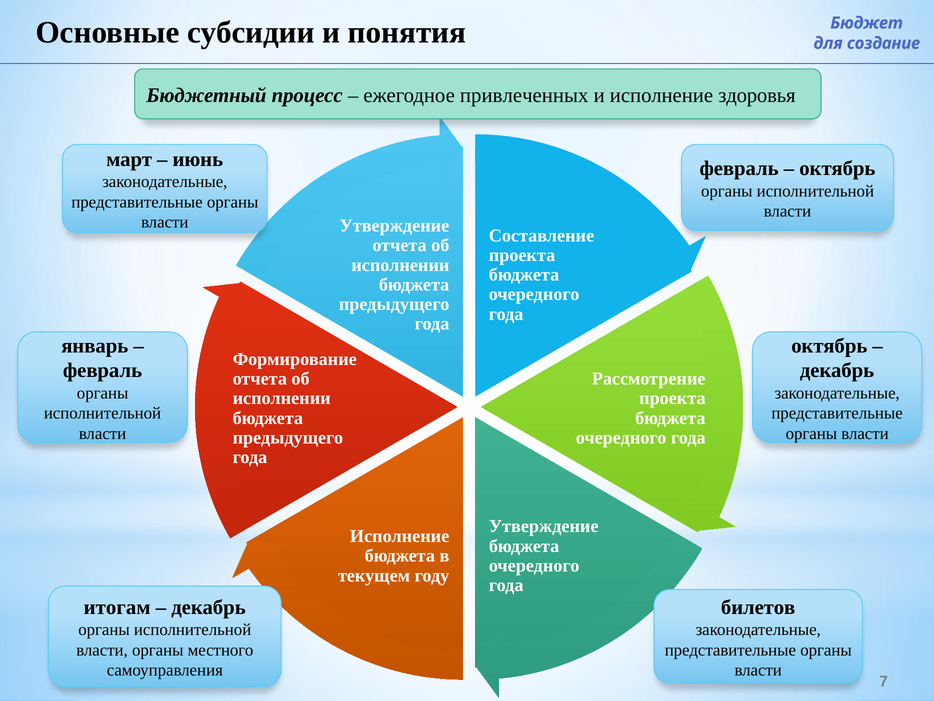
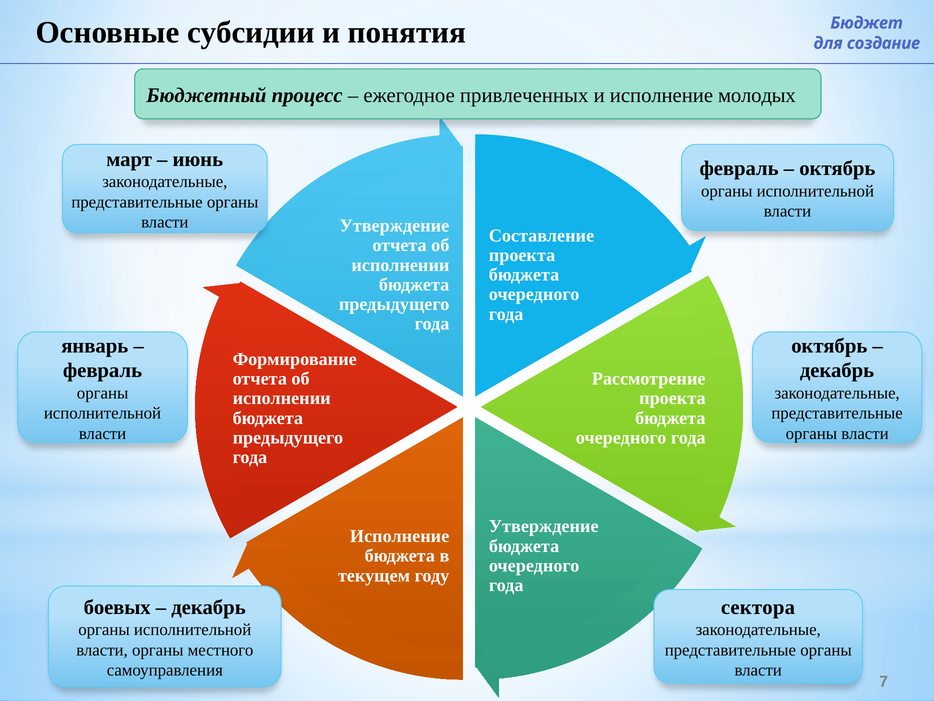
здоровья: здоровья -> молодых (757, 95)
итогам: итогам -> боевых (117, 607)
билетов: билетов -> сектора (758, 607)
